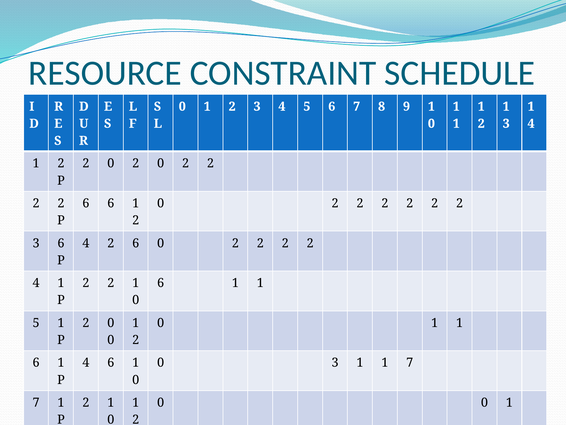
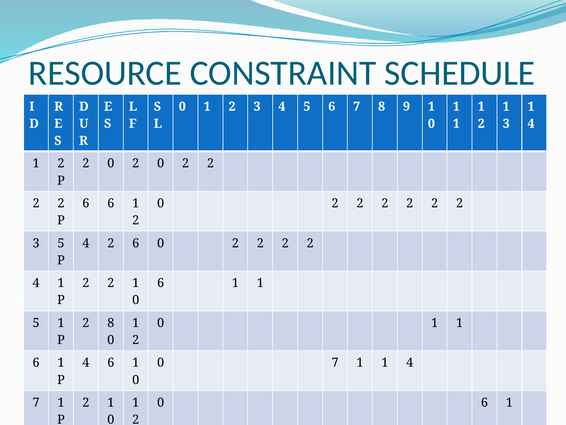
3 6: 6 -> 5 (61, 243)
0: 0 -> 8 (111, 323)
0 3: 3 -> 7 (335, 362)
1 1 7: 7 -> 4 (410, 362)
0: 0 -> 6 (485, 402)
